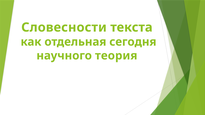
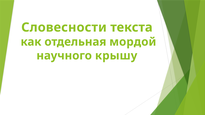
сегодня: сегодня -> мордой (133, 42)
теория: теория -> крышу (116, 56)
